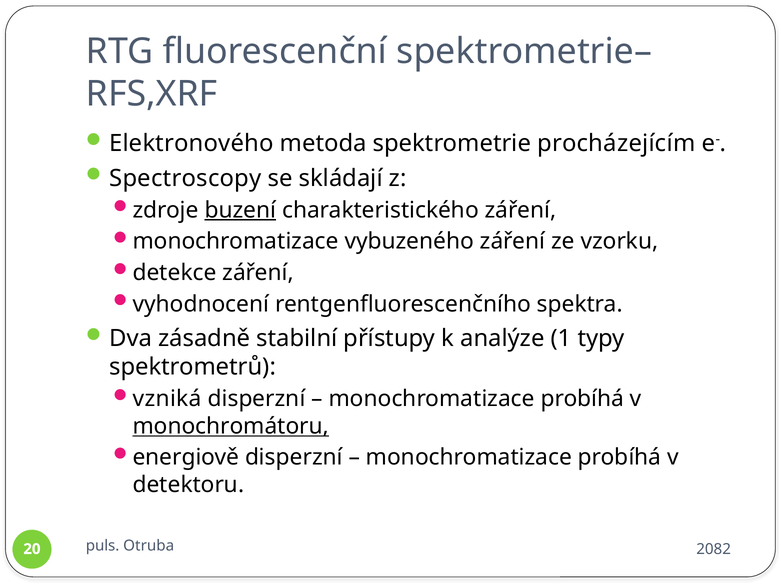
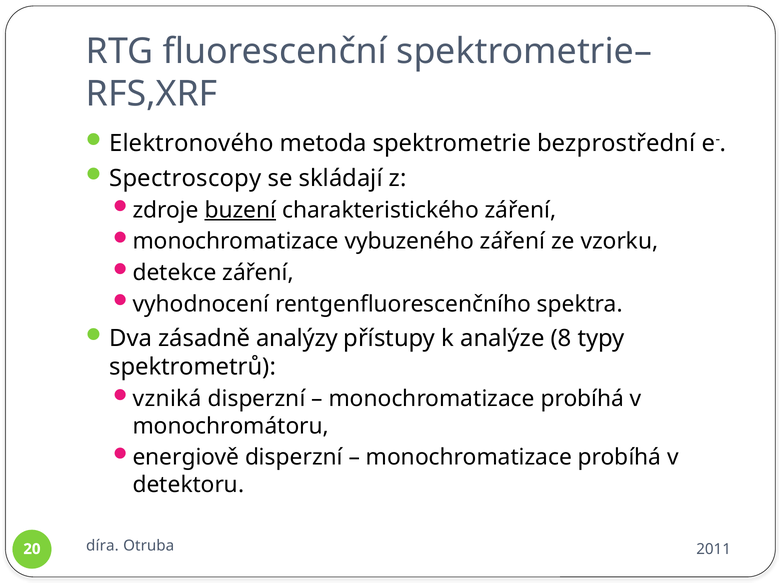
procházejícím: procházejícím -> bezprostřední (616, 143)
stabilní: stabilní -> analýzy (297, 339)
1: 1 -> 8 (561, 339)
monochromátoru underline: present -> none (231, 427)
puls: puls -> díra (102, 547)
2082: 2082 -> 2011 (714, 550)
